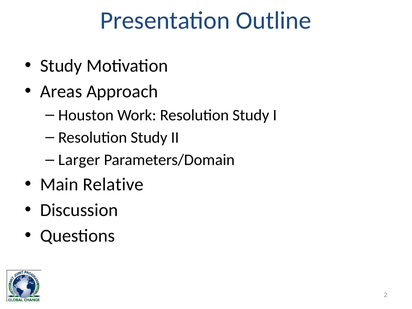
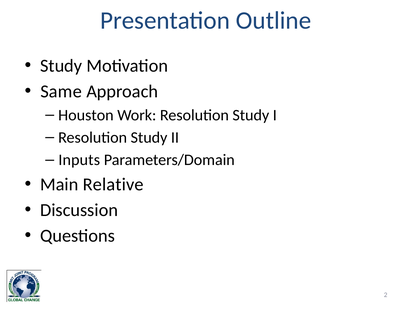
Areas: Areas -> Same (61, 91)
Larger: Larger -> Inputs (79, 160)
